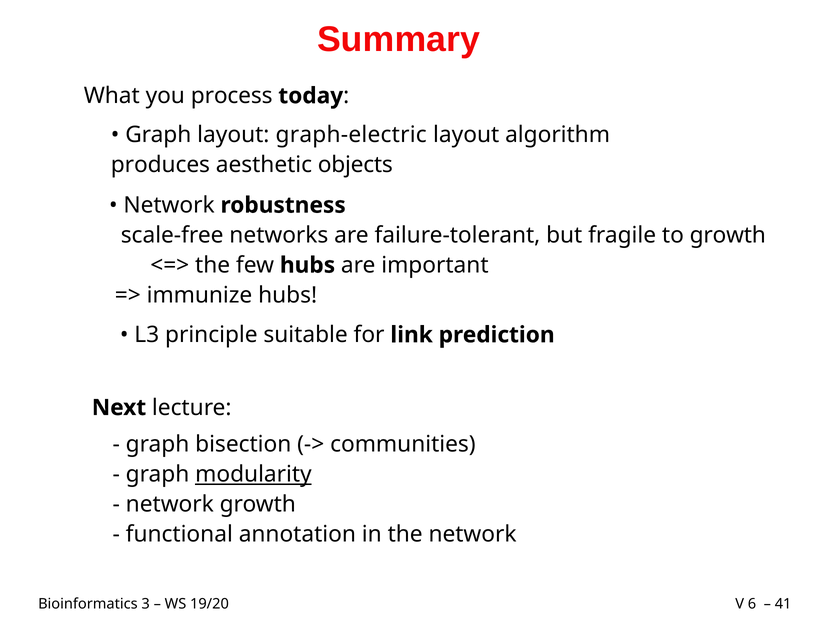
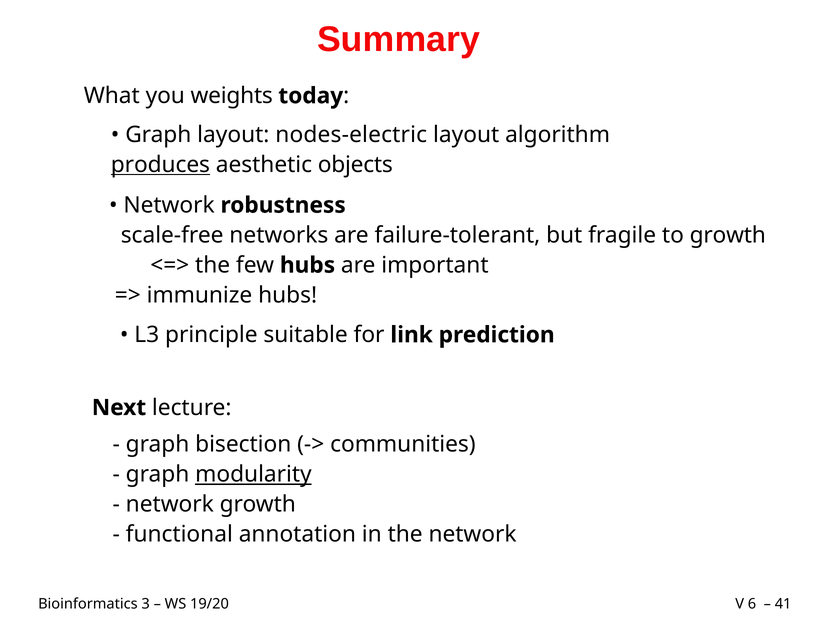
process: process -> weights (232, 96)
graph-electric: graph-electric -> nodes-electric (351, 135)
produces underline: none -> present (160, 165)
